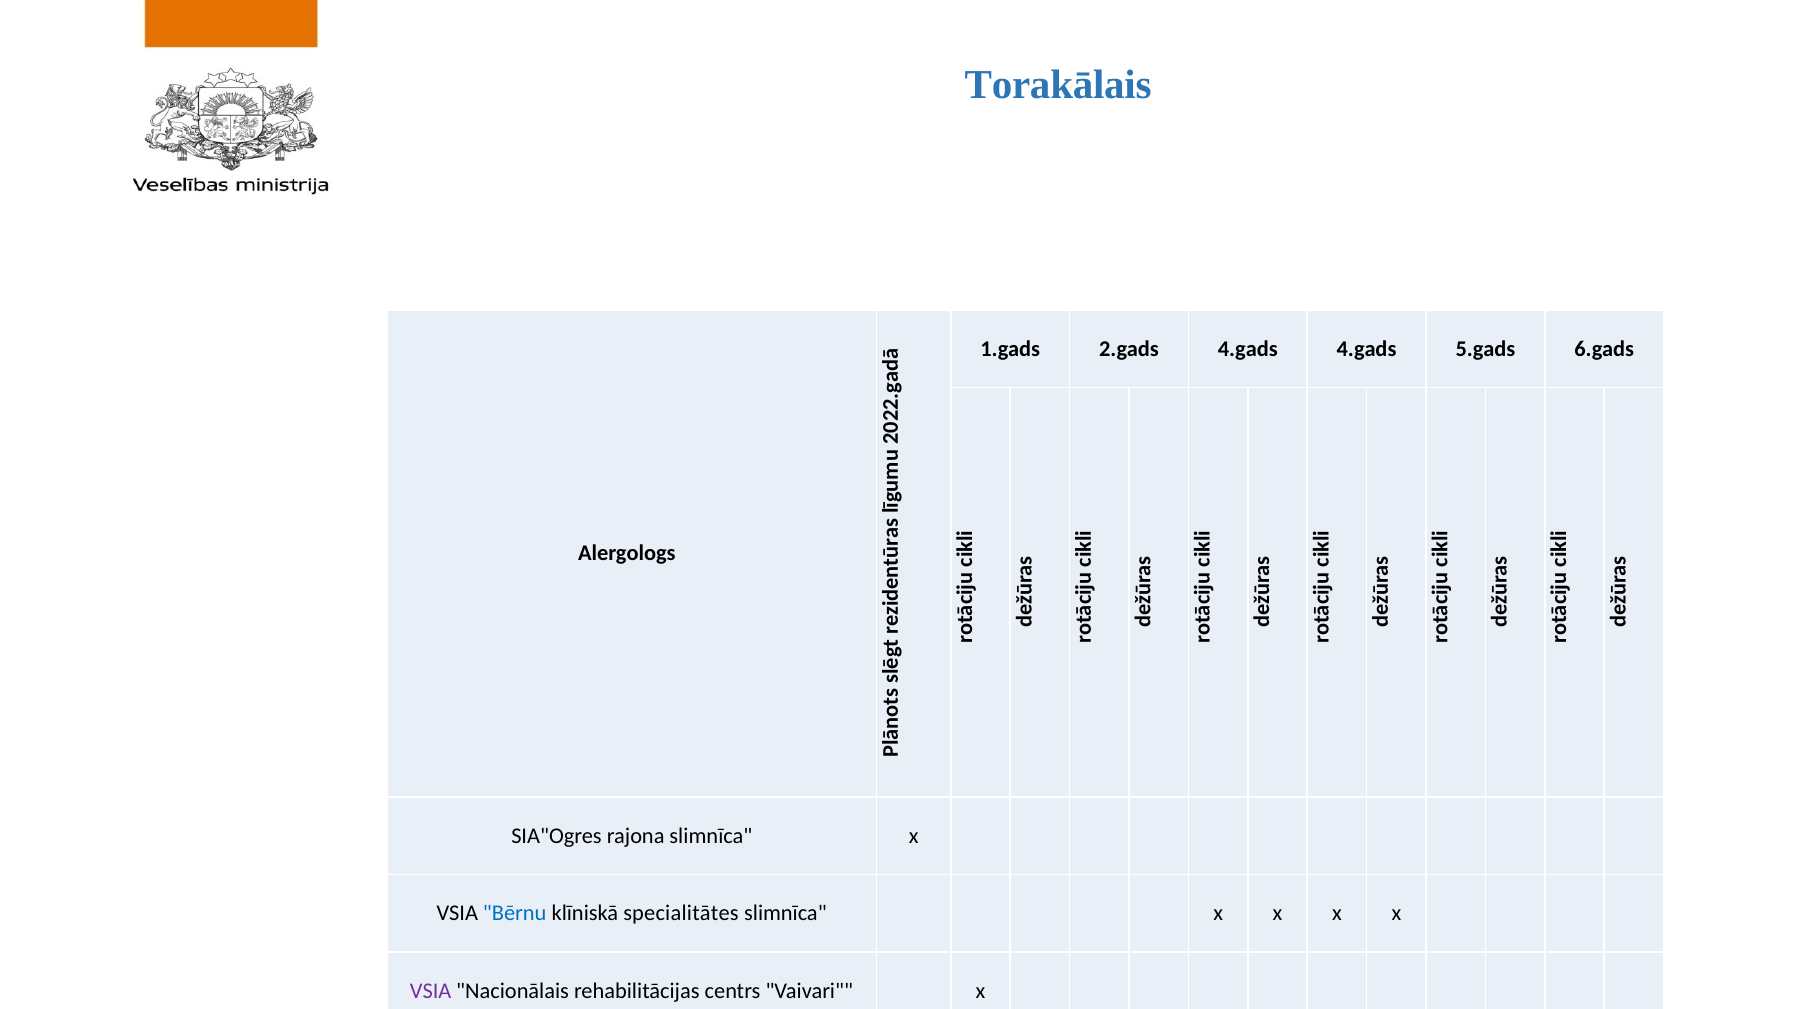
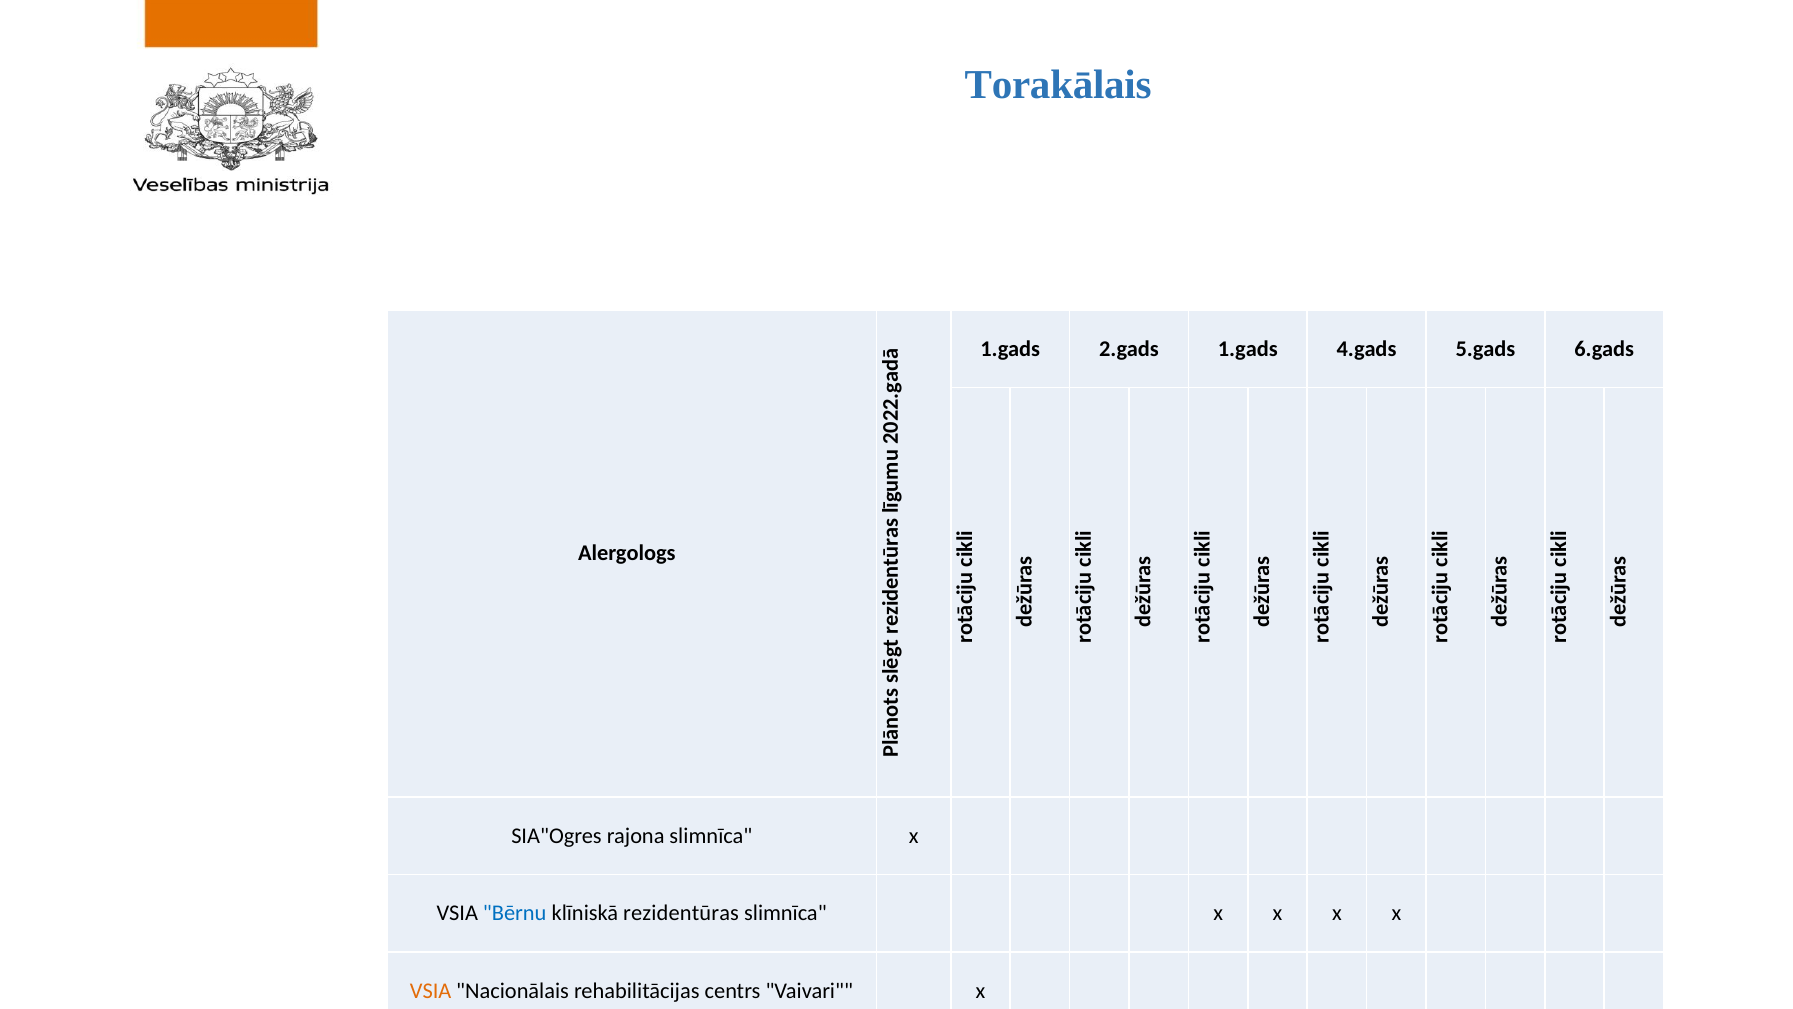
2.gads 4.gads: 4.gads -> 1.gads (1248, 349)
specialitātes: specialitātes -> rezidentūras (681, 913)
VSIA colour: purple -> orange (431, 990)
